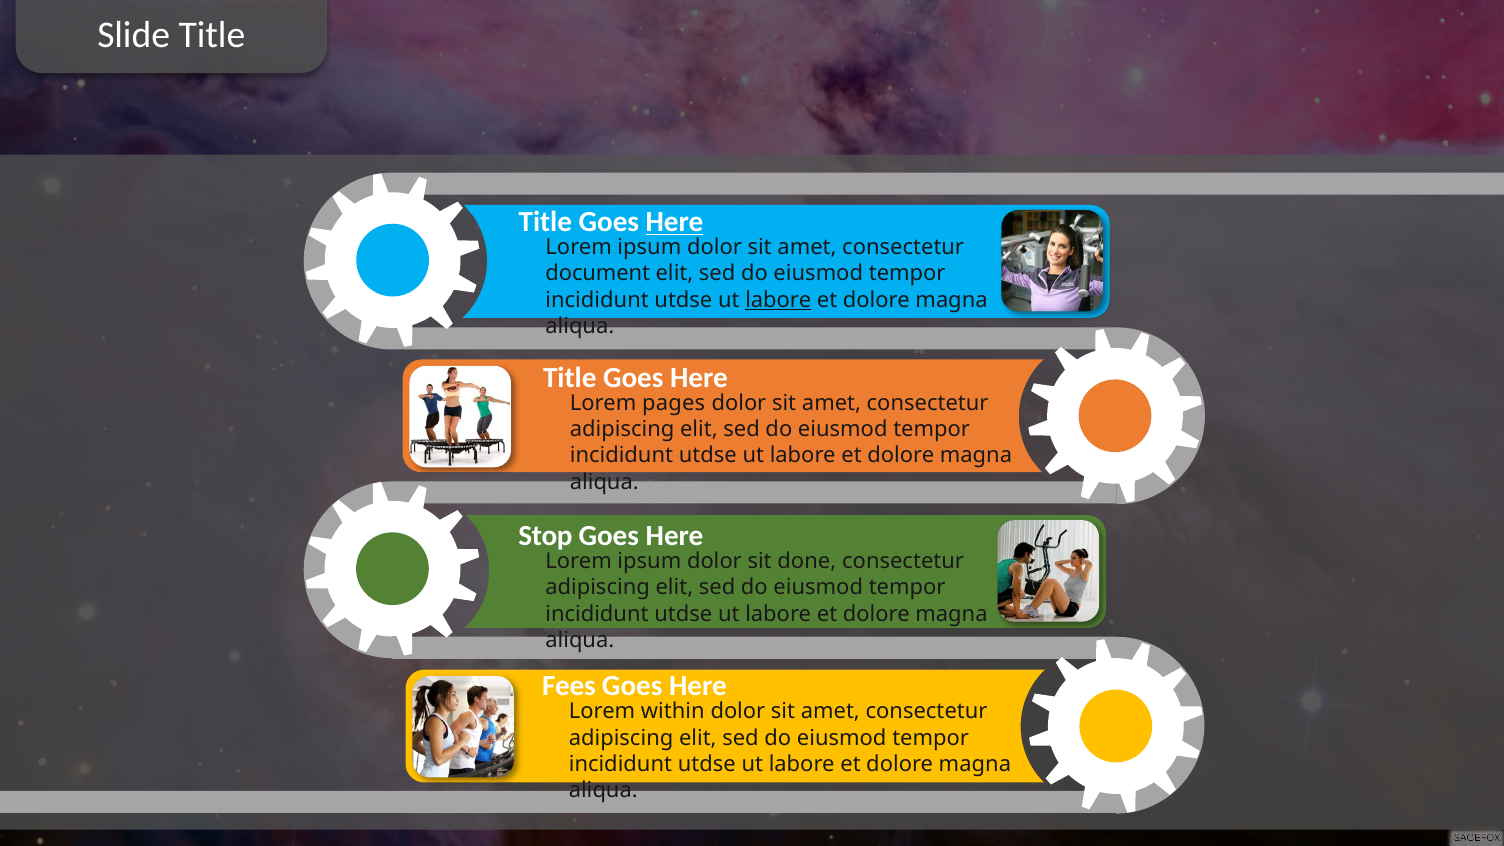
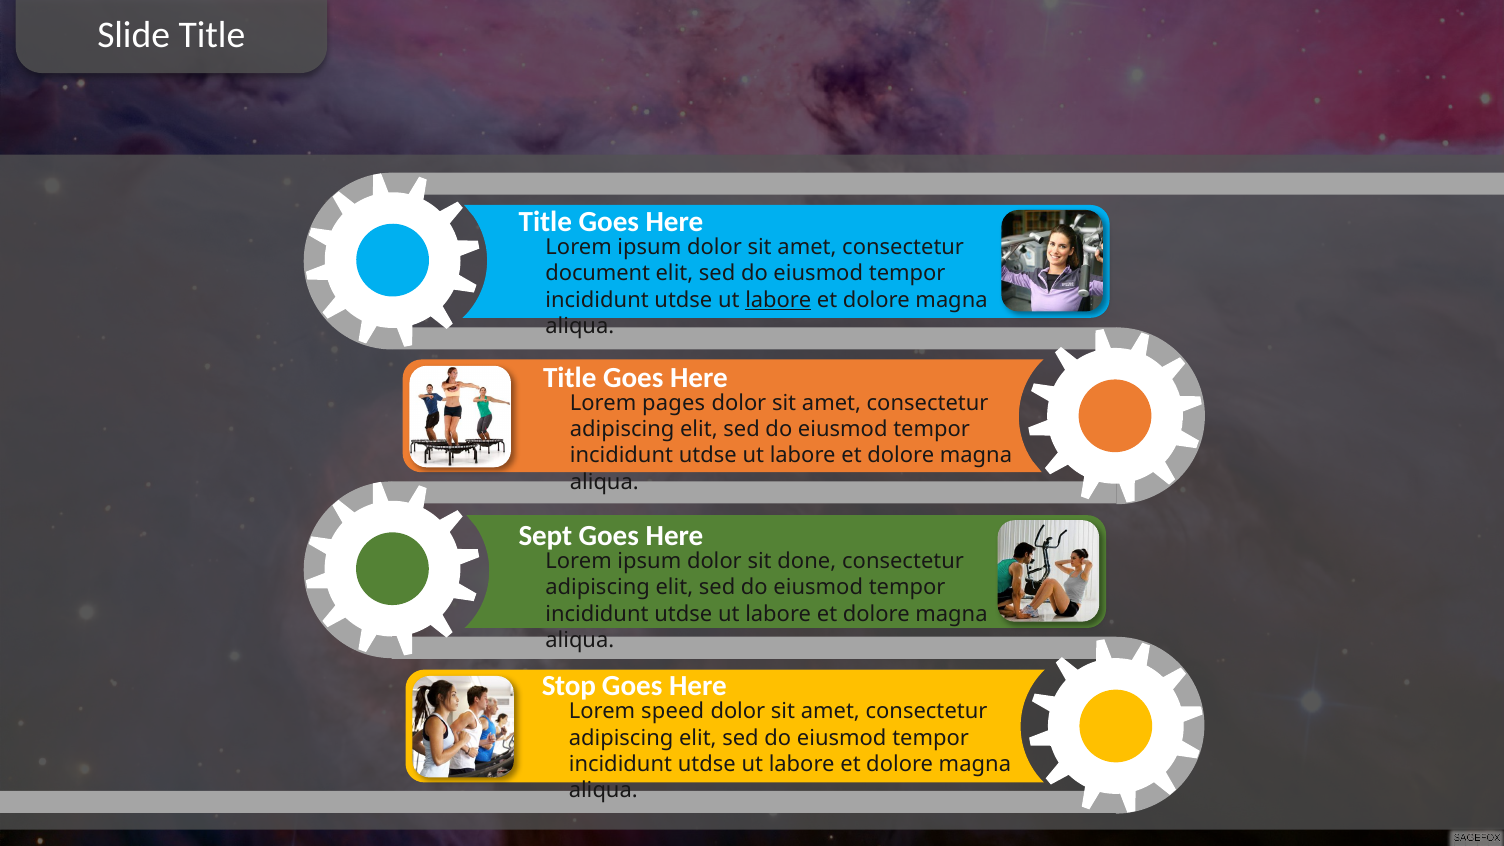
Here underline: present -> none (675, 222)
Stop: Stop -> Sept (545, 536)
Fees: Fees -> Stop (569, 686)
within: within -> speed (673, 712)
